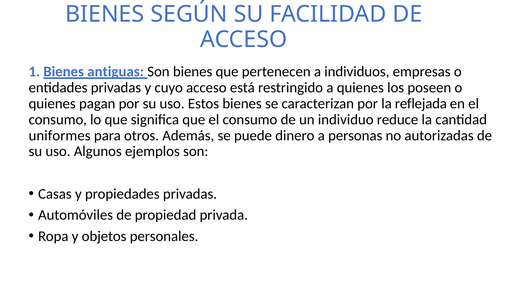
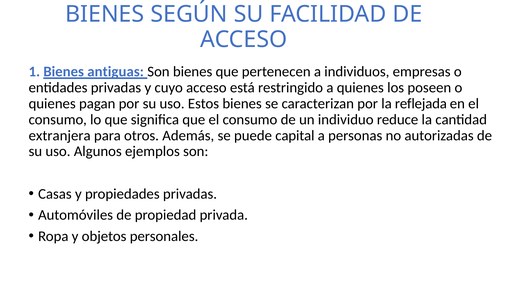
uniformes: uniformes -> extranjera (60, 136)
dinero: dinero -> capital (295, 136)
